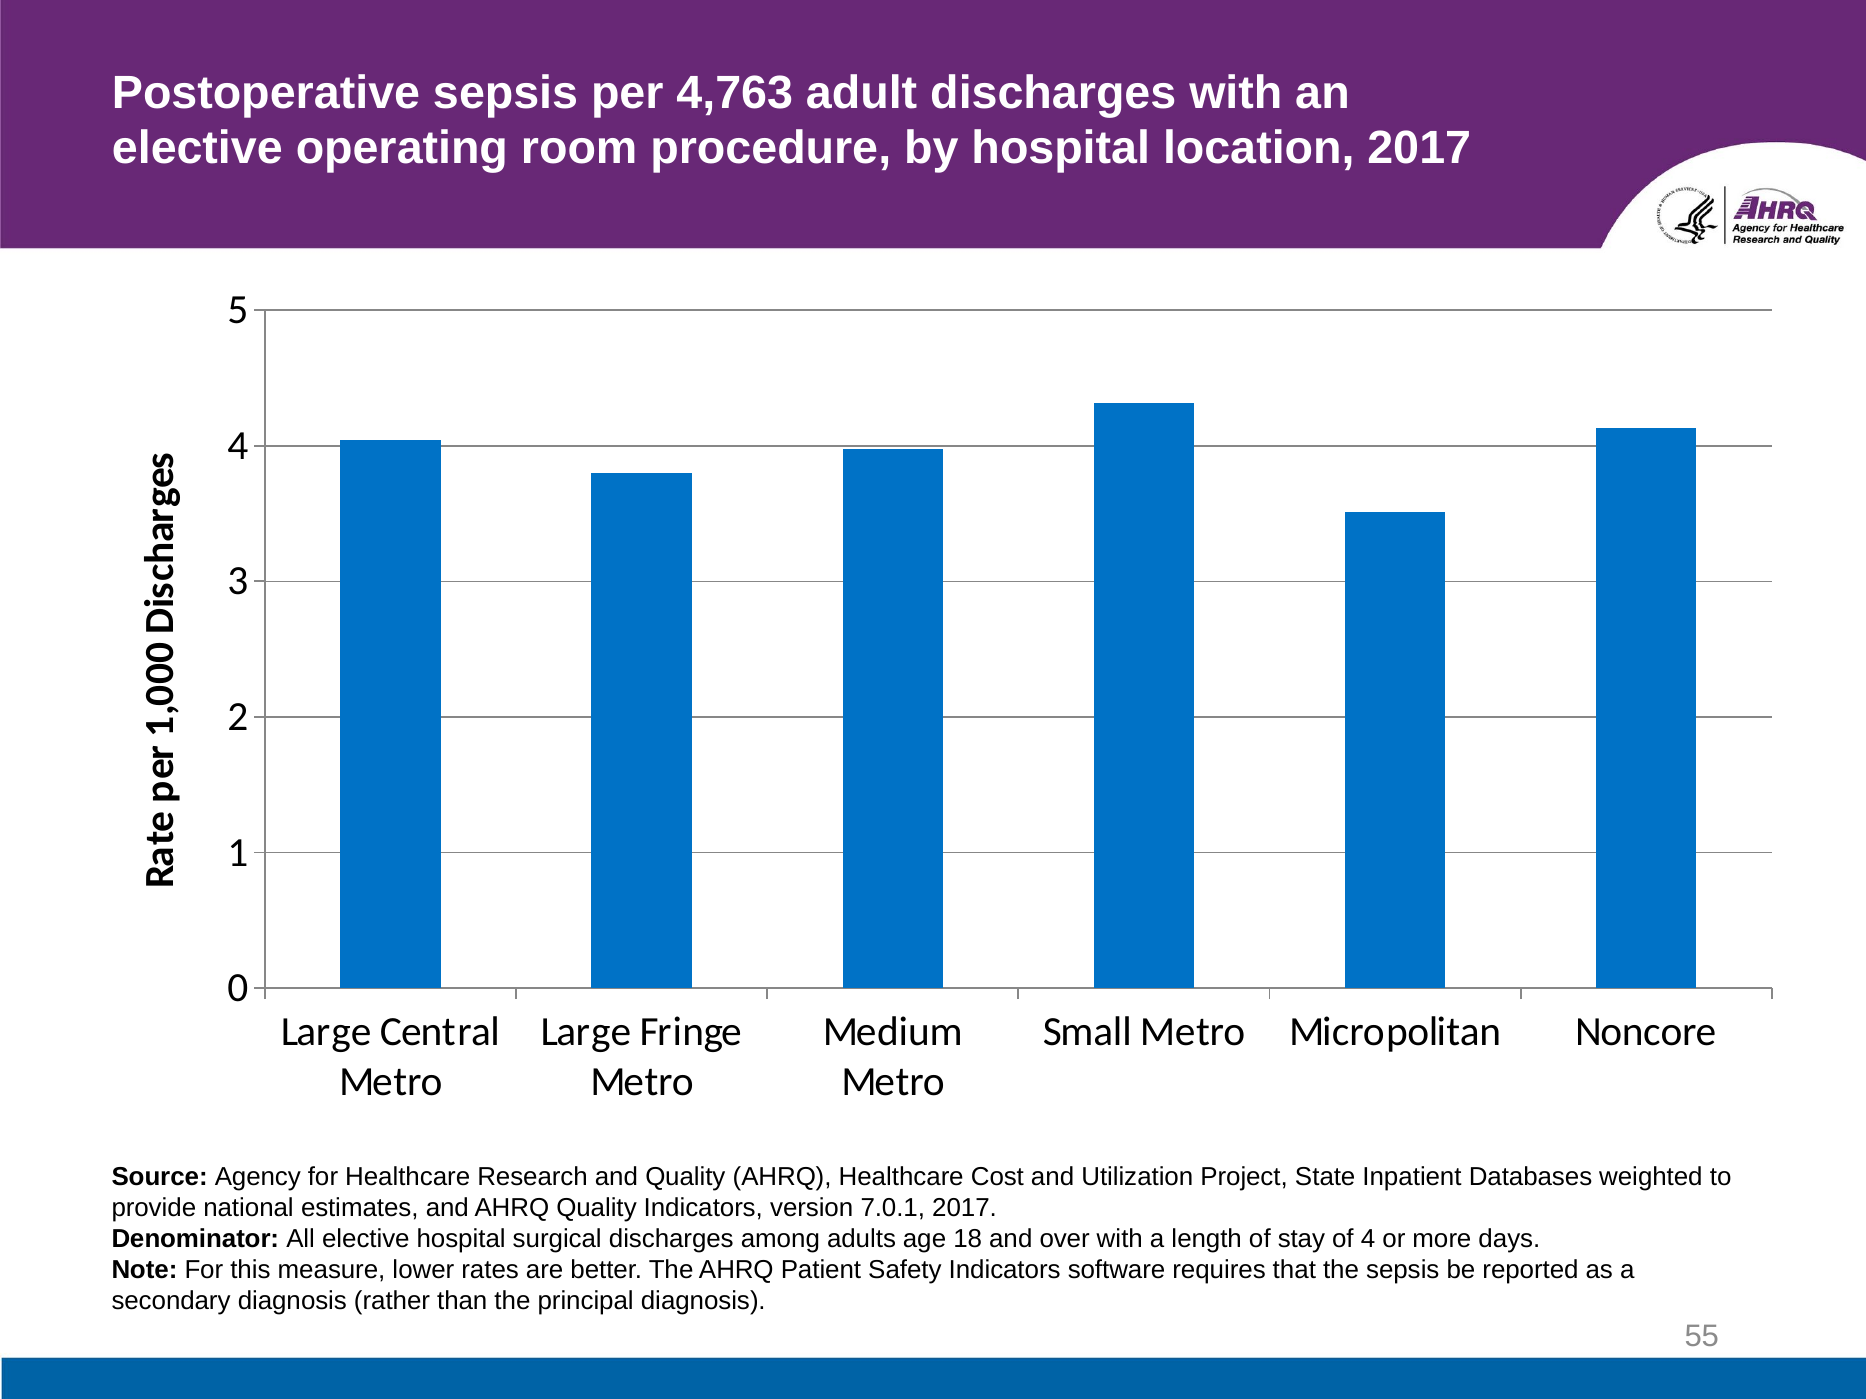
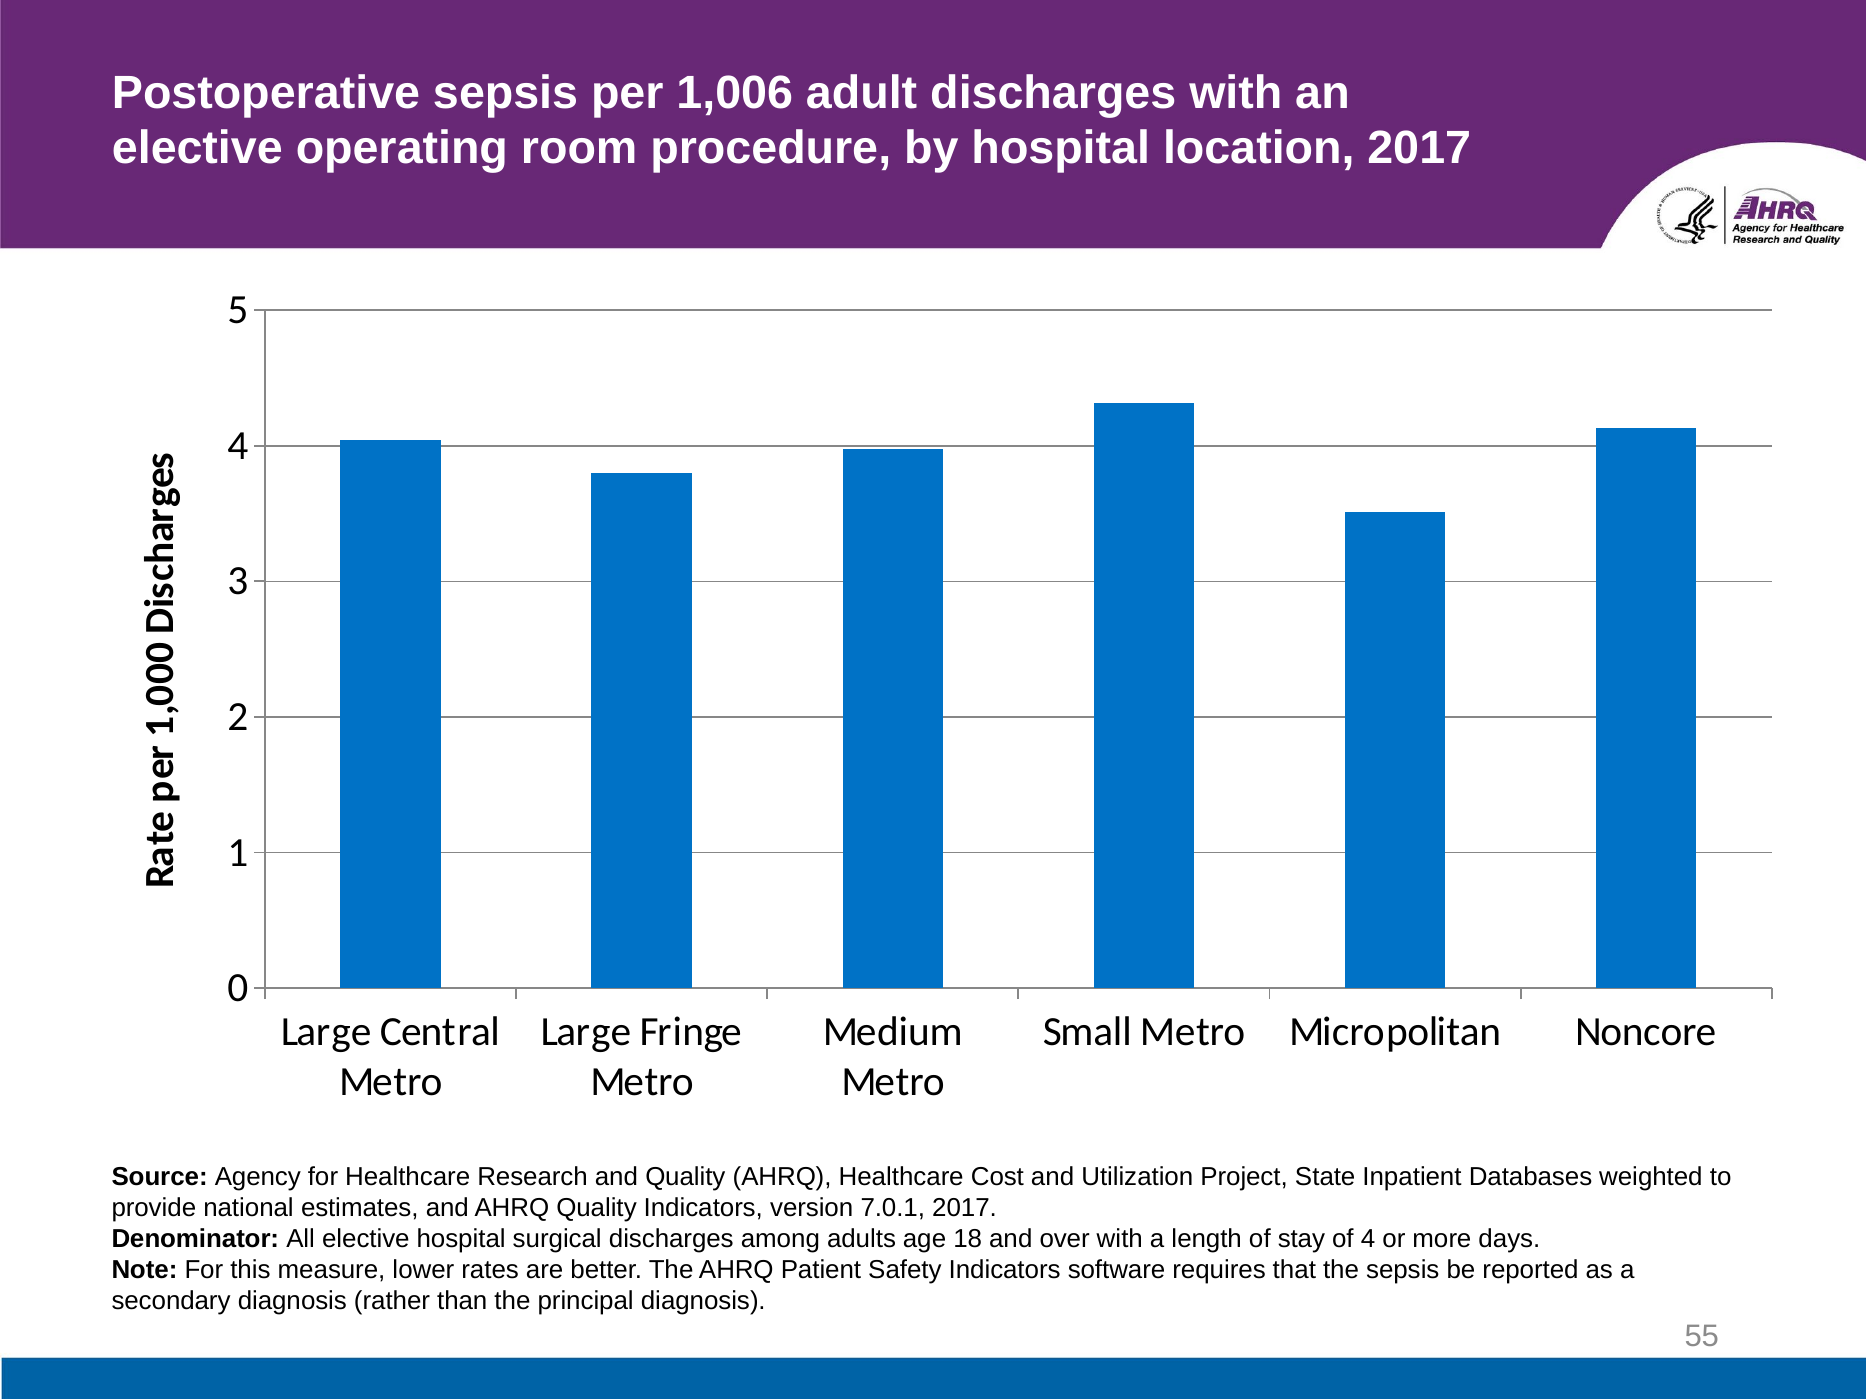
4,763: 4,763 -> 1,006 (735, 93)
